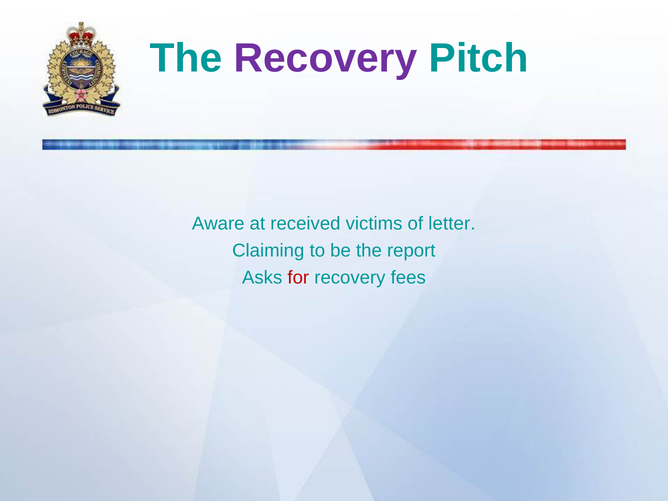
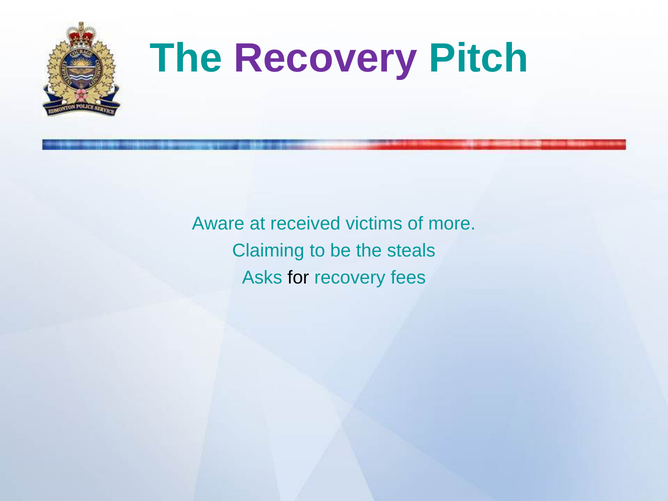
letter: letter -> more (452, 224)
report: report -> steals (411, 251)
for colour: red -> black (298, 278)
